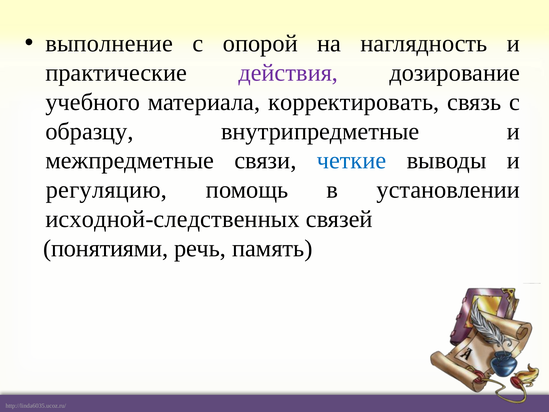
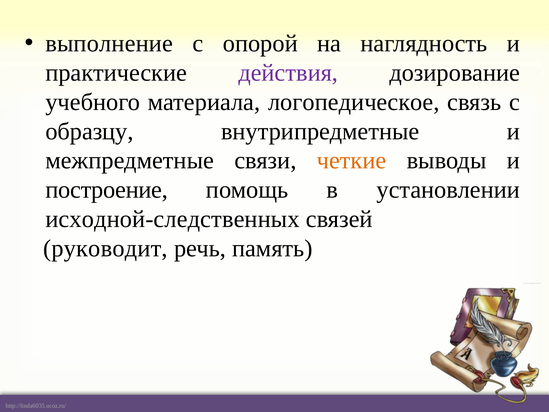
корректировать: корректировать -> логопедическое (354, 102)
четкие colour: blue -> orange (352, 160)
регуляцию: регуляцию -> построение (107, 190)
понятиями: понятиями -> руководит (105, 248)
